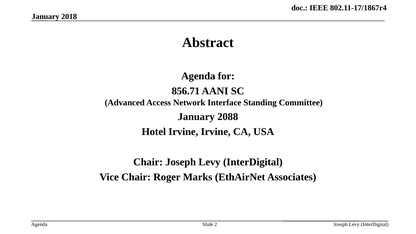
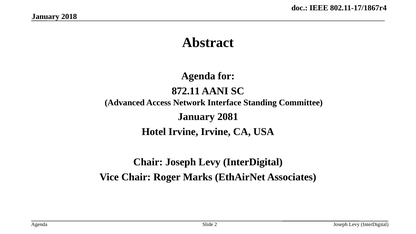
856.71: 856.71 -> 872.11 (186, 91)
2088: 2088 -> 2081 (228, 117)
